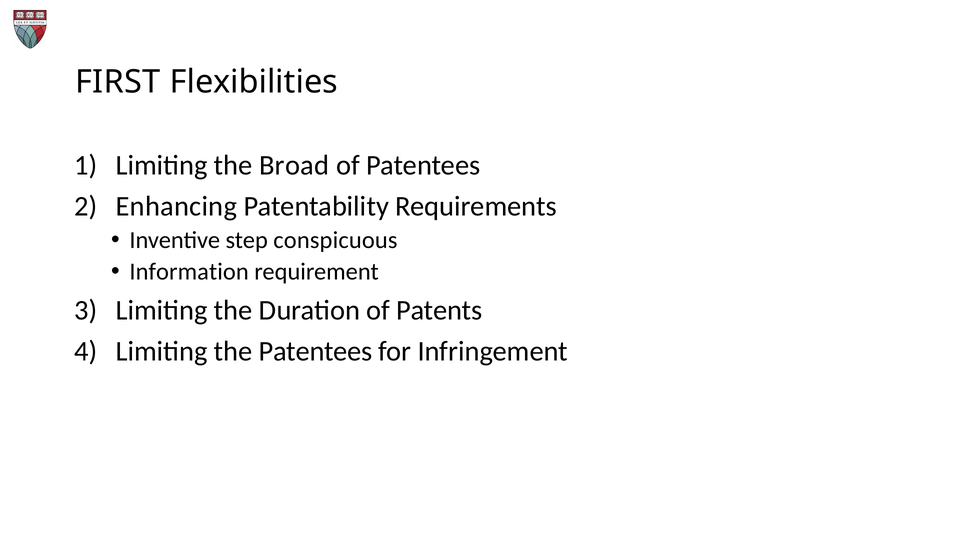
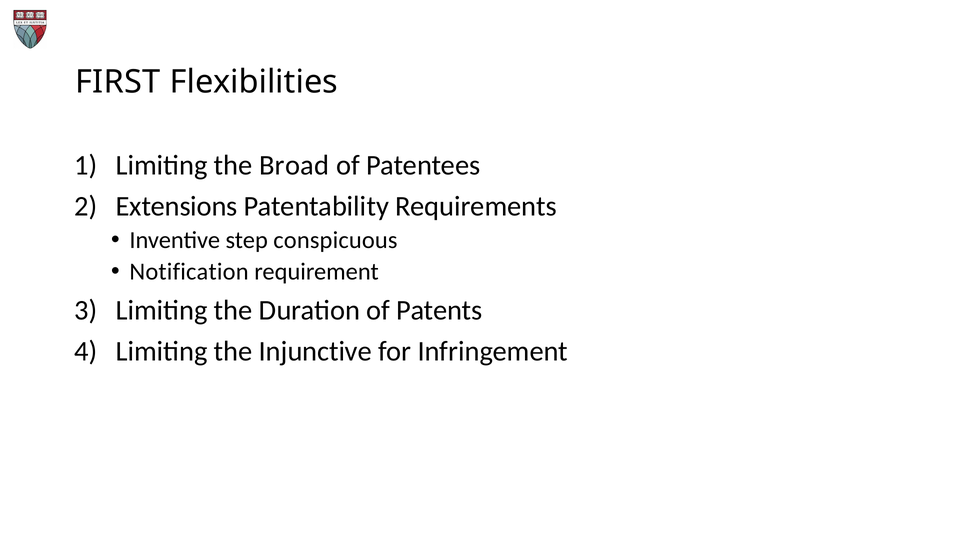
Enhancing: Enhancing -> Extensions (177, 206)
Information: Information -> Notification (189, 271)
the Patentees: Patentees -> Injunctive (315, 351)
